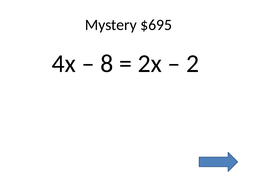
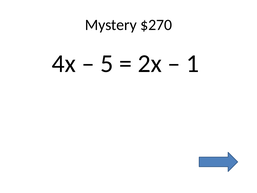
$695: $695 -> $270 (156, 25)
8: 8 -> 5 (107, 63)
2: 2 -> 1 (193, 63)
